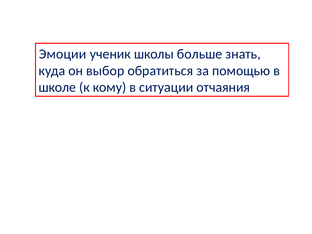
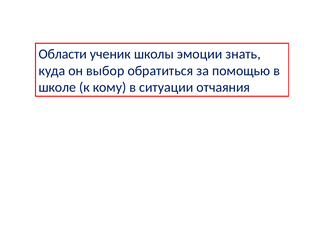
Эмоции: Эмоции -> Области (63, 54)
больше: больше -> эмоции (200, 54)
